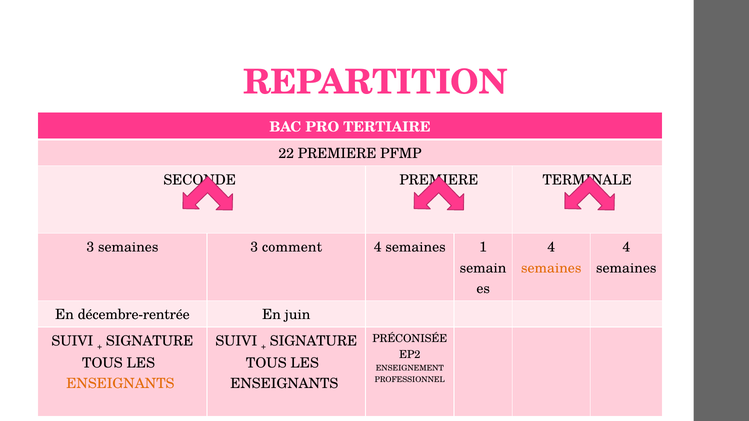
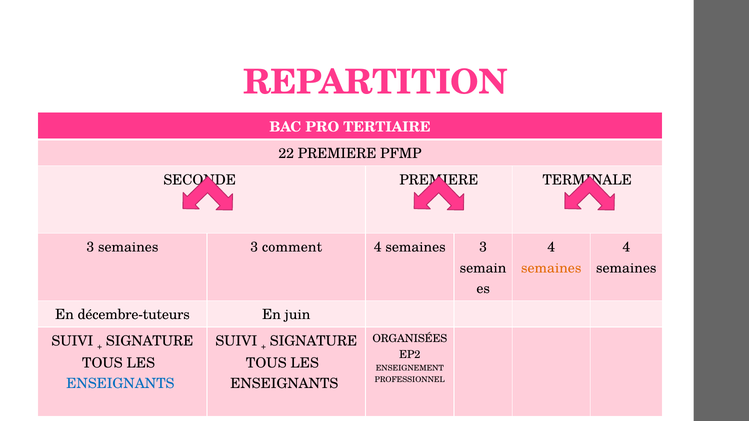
4 semaines 1: 1 -> 3 (483, 248)
décembre-rentrée: décembre-rentrée -> décembre-tuteurs (134, 315)
PRÉCONISÉE: PRÉCONISÉE -> ORGANISÉES (410, 339)
ENSEIGNANTS colour: orange -> blue (120, 384)
